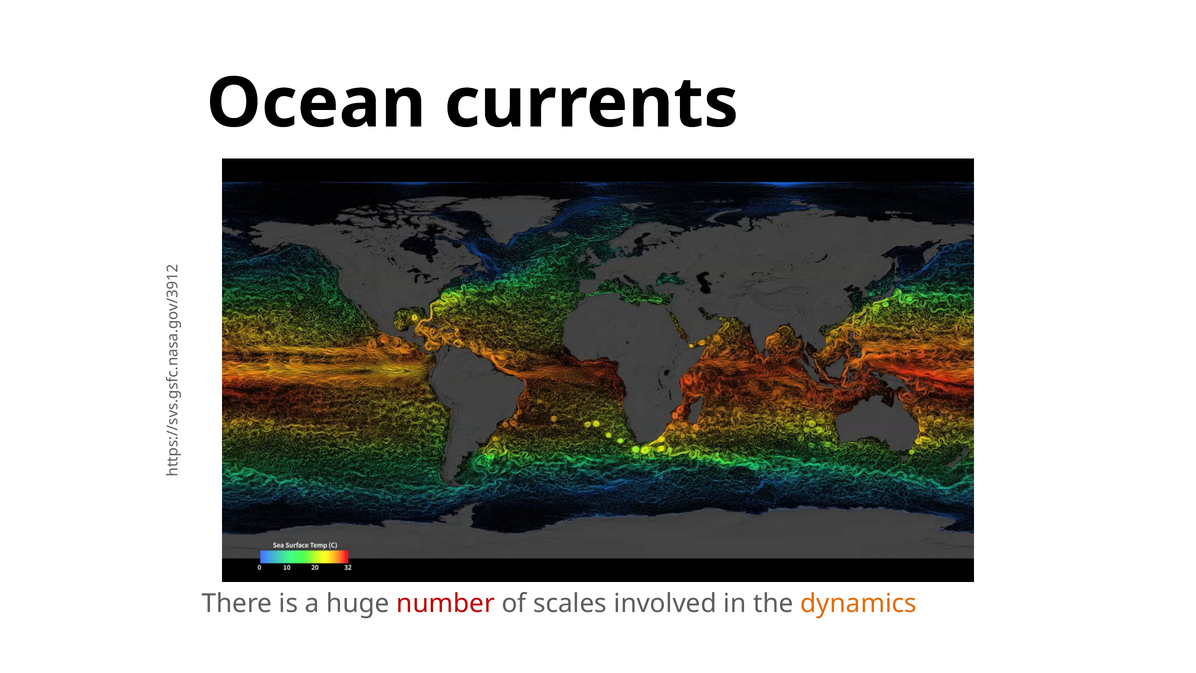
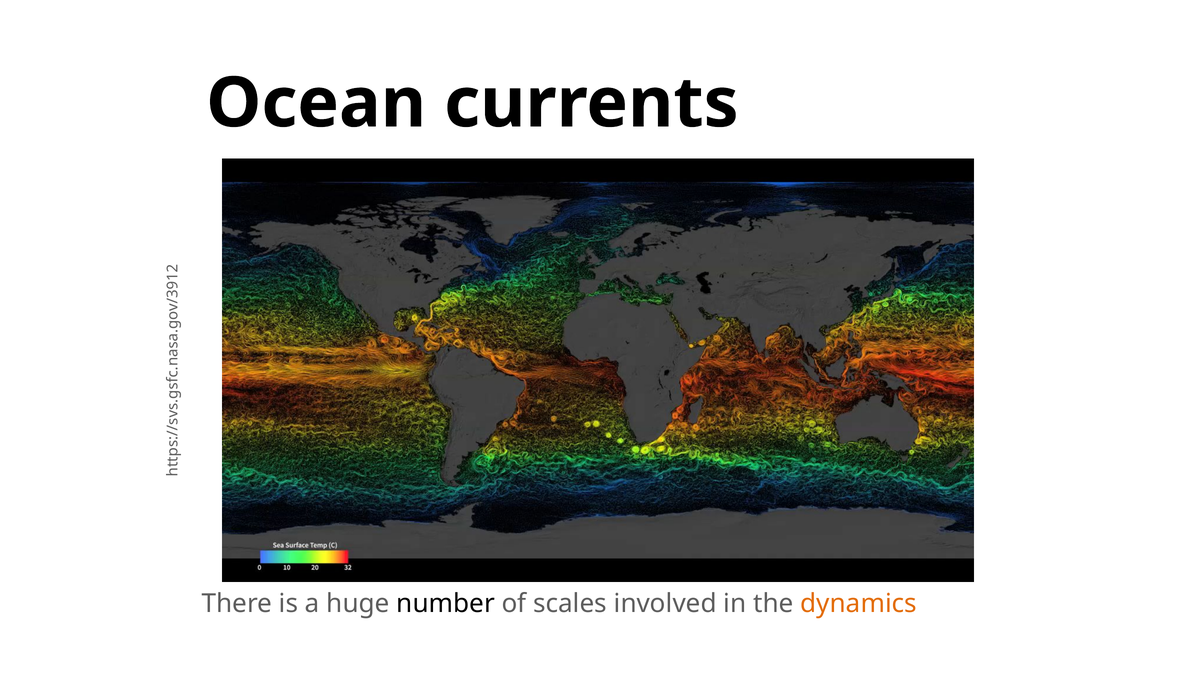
number colour: red -> black (446, 603)
